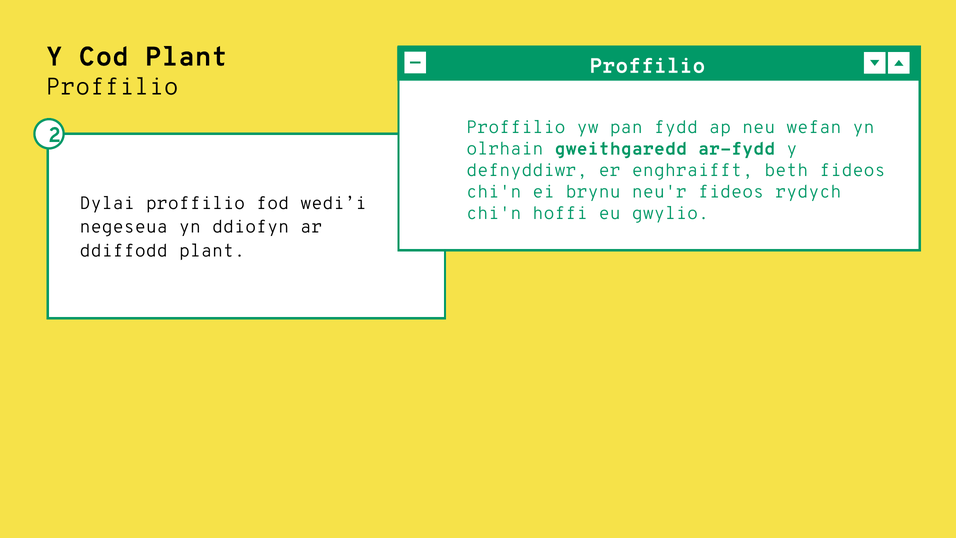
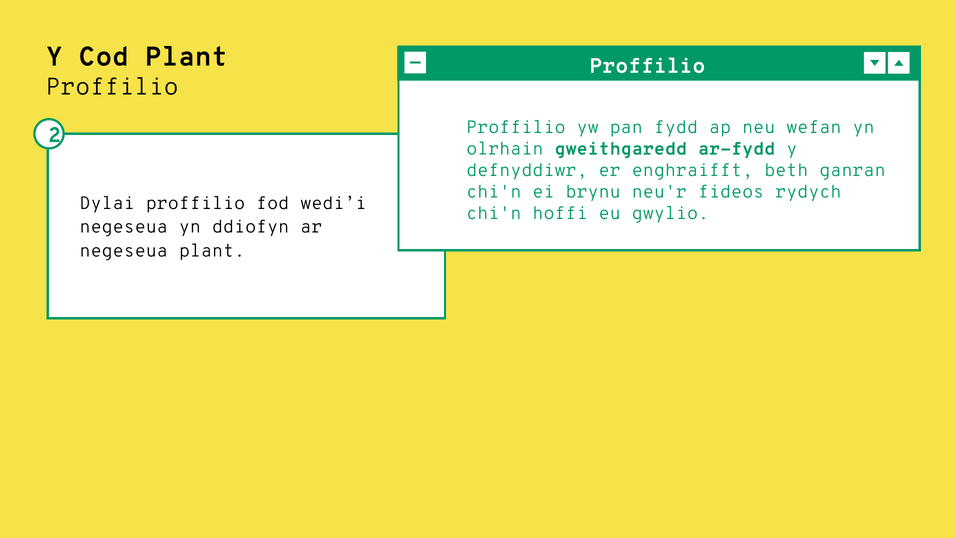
beth fideos: fideos -> ganran (853, 170)
ddiffodd: ddiffodd -> negeseua (124, 251)
